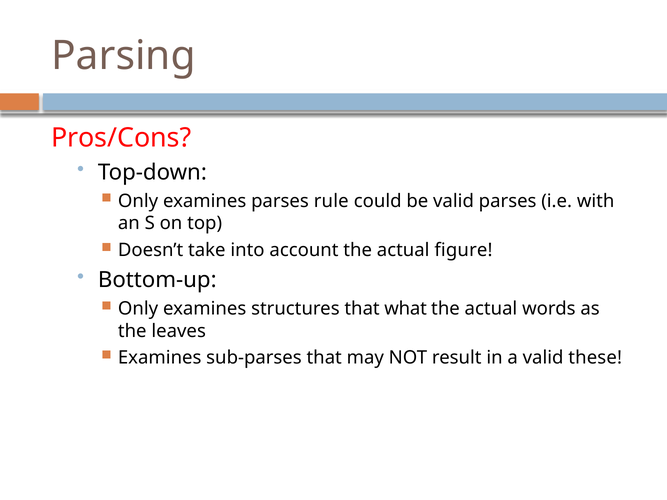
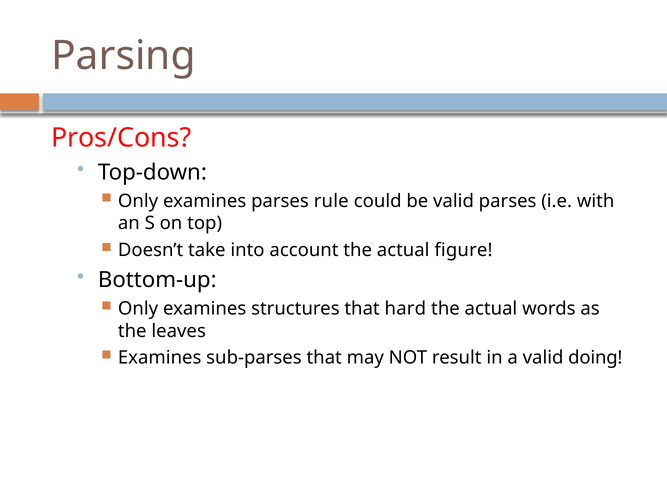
what: what -> hard (405, 309)
these: these -> doing (595, 358)
